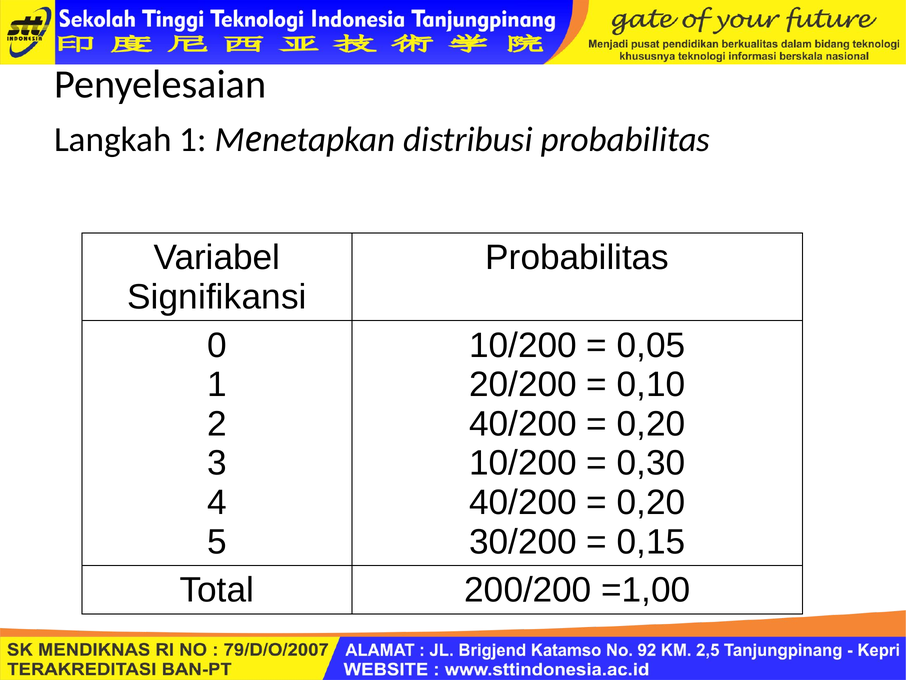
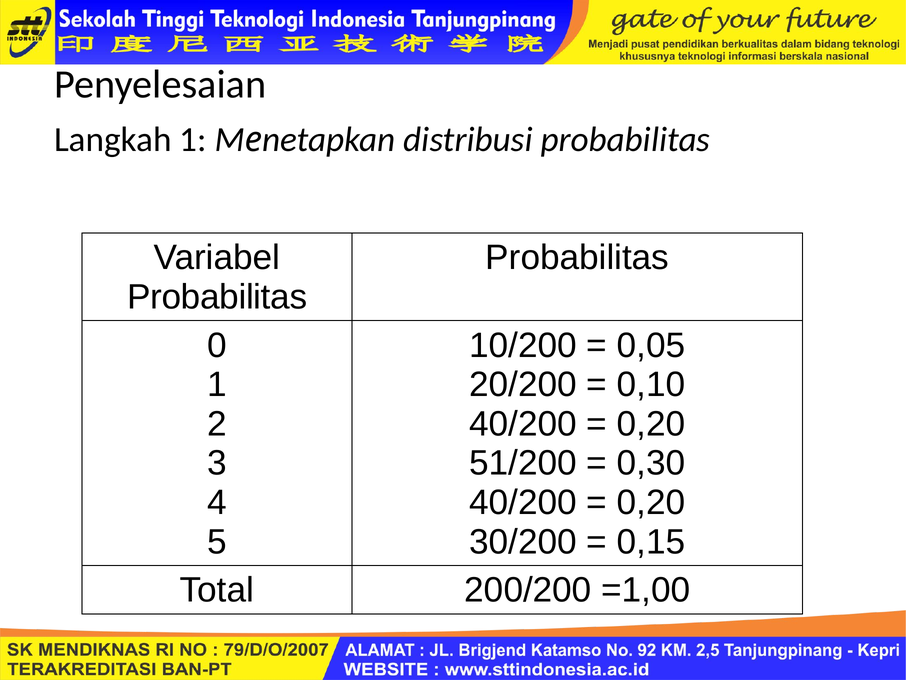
Signifikansi: Signifikansi -> Probabilitas (217, 297)
10/200: 10/200 -> 51/200 (523, 463)
